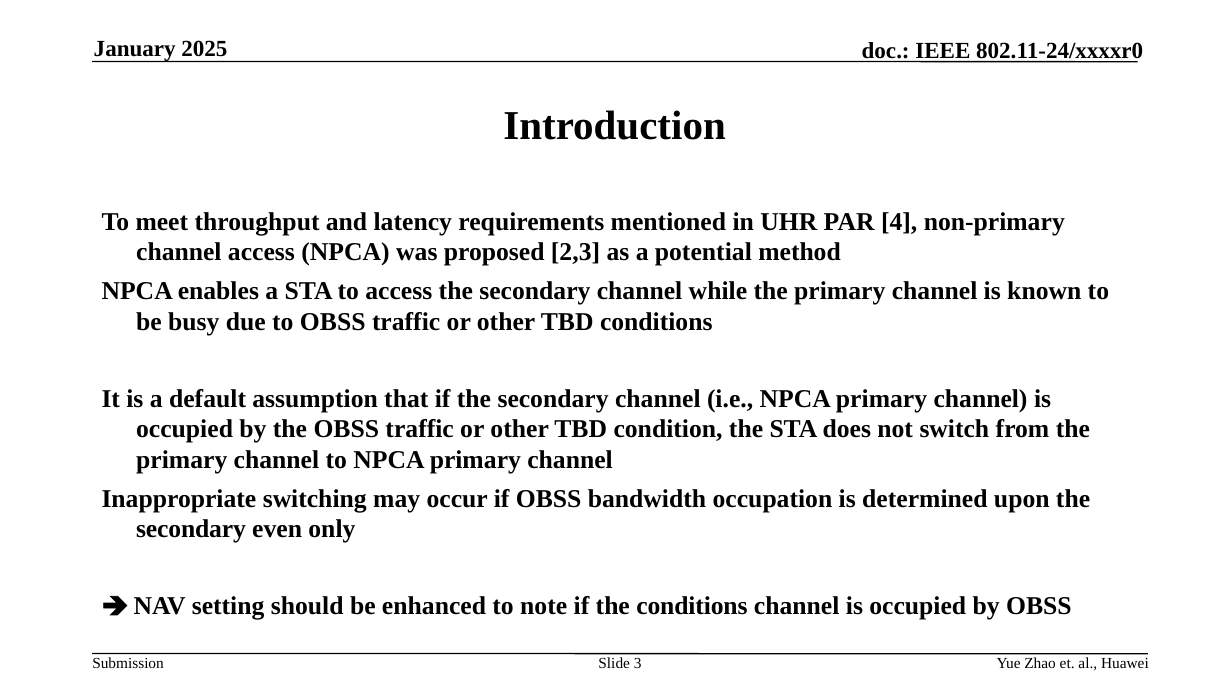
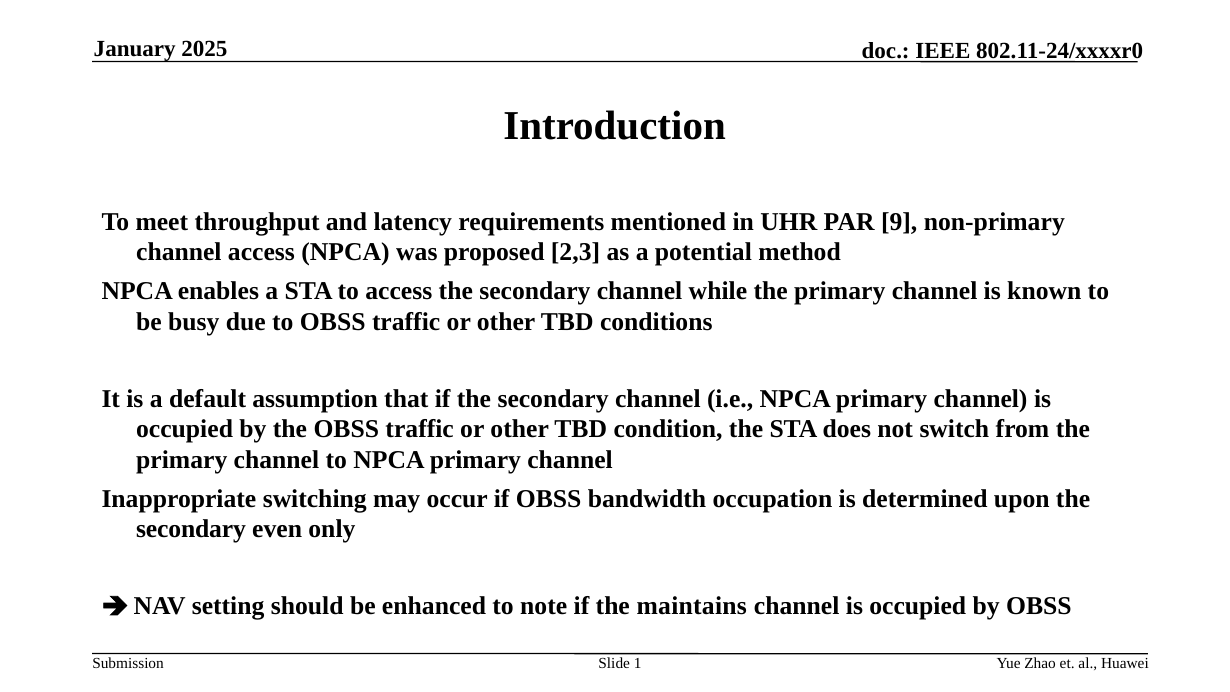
4: 4 -> 9 (899, 222)
the conditions: conditions -> maintains (692, 606)
3: 3 -> 1 (638, 664)
